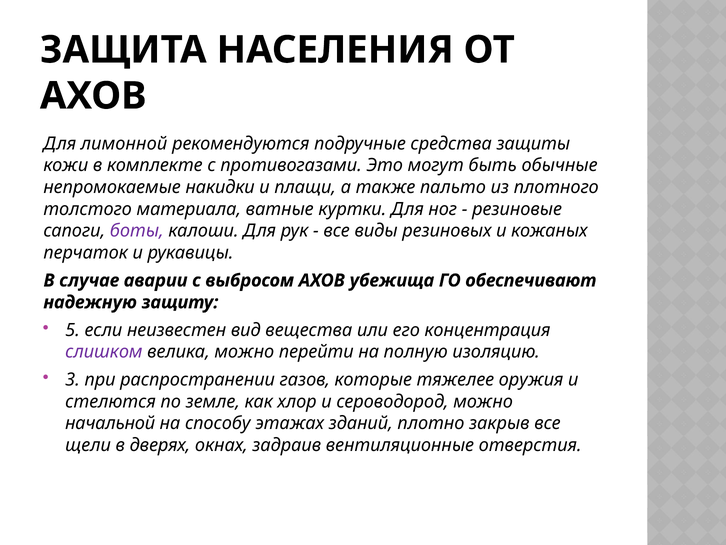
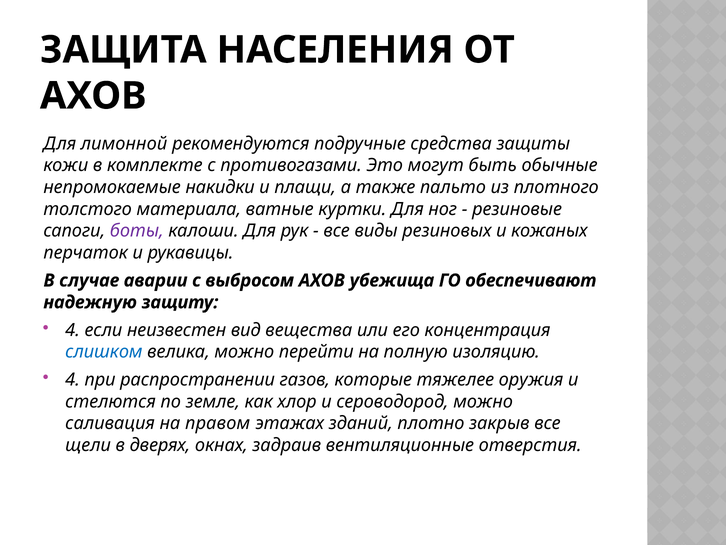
5: 5 -> 4 (73, 330)
слишком colour: purple -> blue (104, 352)
3: 3 -> 4 (73, 380)
начальной: начальной -> саливация (110, 423)
способу: способу -> правом (218, 423)
